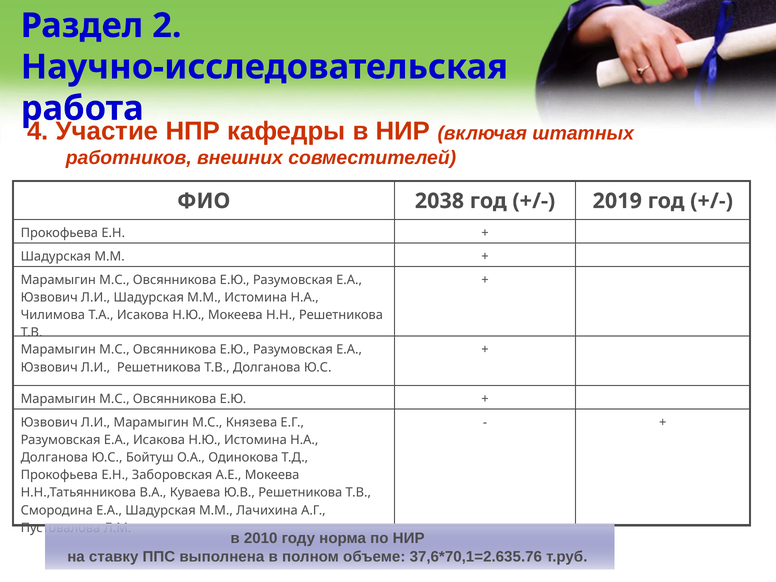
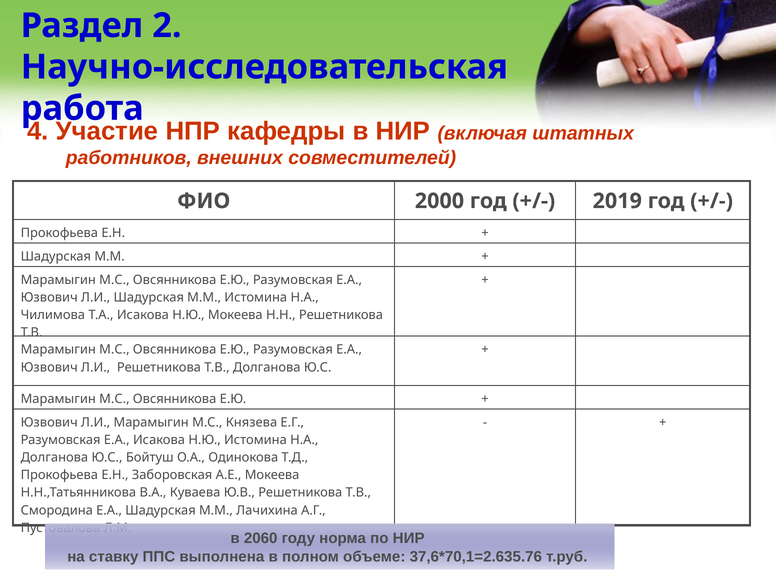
2038: 2038 -> 2000 (439, 201)
2010: 2010 -> 2060 (261, 538)
